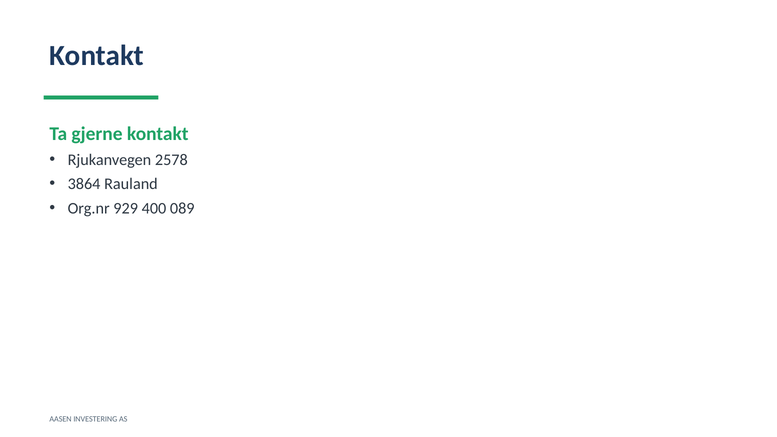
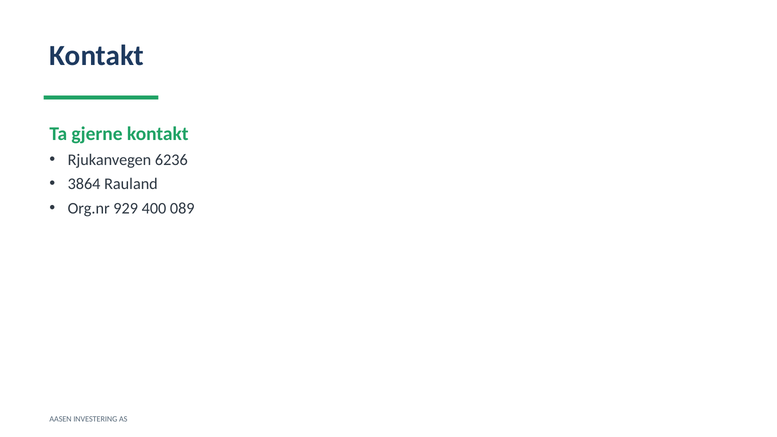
2578: 2578 -> 6236 (171, 160)
